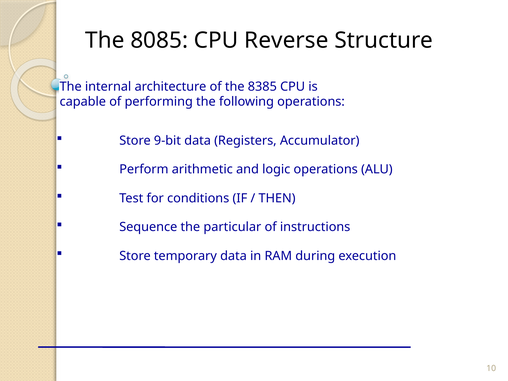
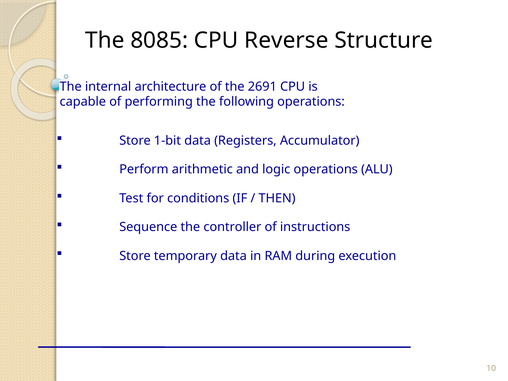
8385: 8385 -> 2691 (262, 86)
9-bit: 9-bit -> 1-bit (167, 141)
particular: particular -> controller (232, 227)
